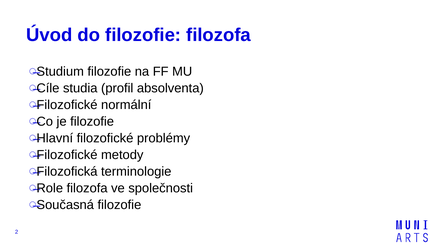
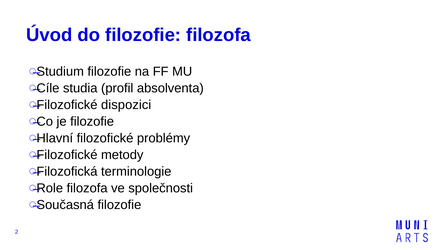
normální: normální -> dispozici (126, 105)
